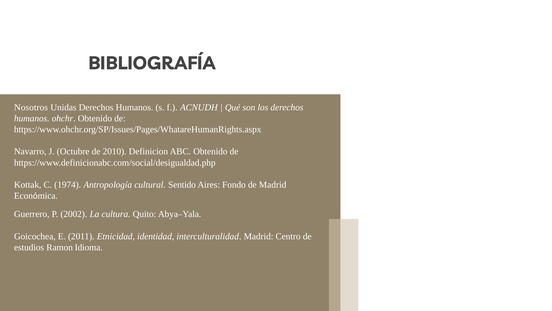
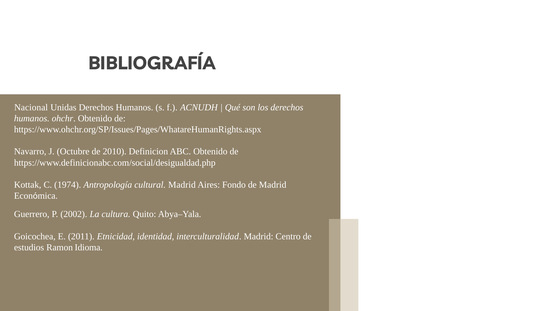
Nosotros: Nosotros -> Nacional (31, 107)
cultural Sentido: Sentido -> Madrid (182, 184)
